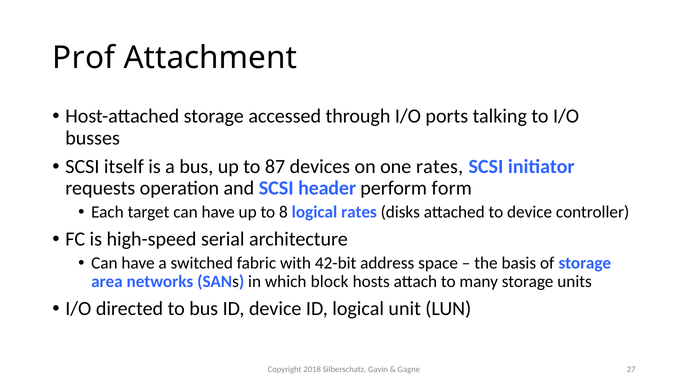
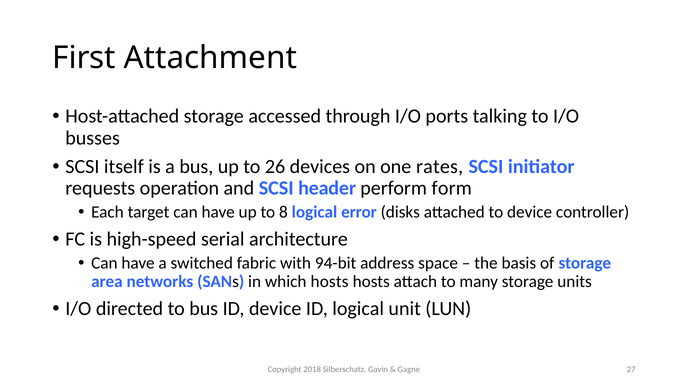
Prof: Prof -> First (84, 58)
87: 87 -> 26 (275, 167)
logical rates: rates -> error (359, 212)
42-bit: 42-bit -> 94-bit (336, 263)
which block: block -> hosts (330, 282)
